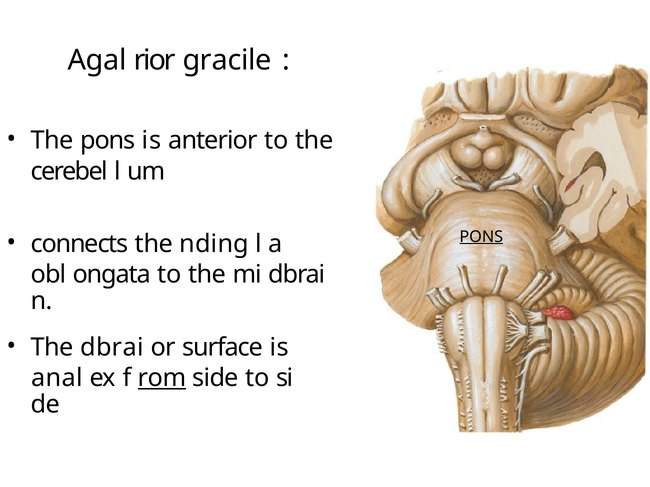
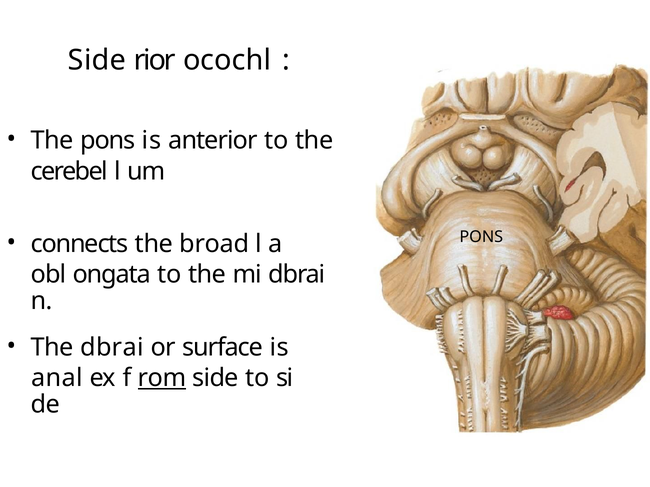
Agal: Agal -> Side (97, 60)
gracile: gracile -> ocochl (227, 60)
PONS underline: present -> none (481, 237)
nding: nding -> broad (214, 244)
